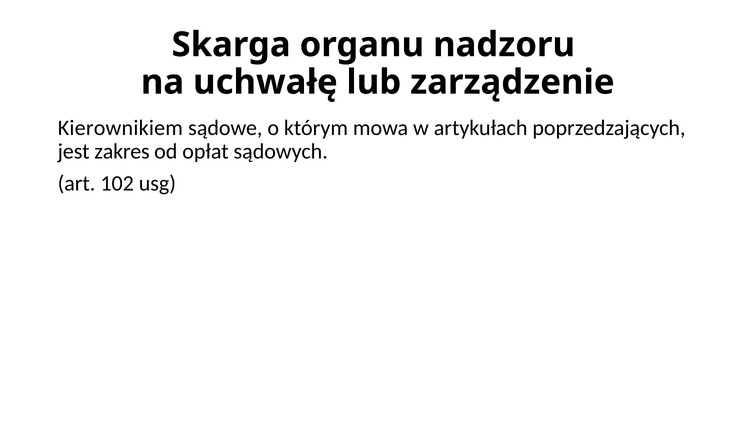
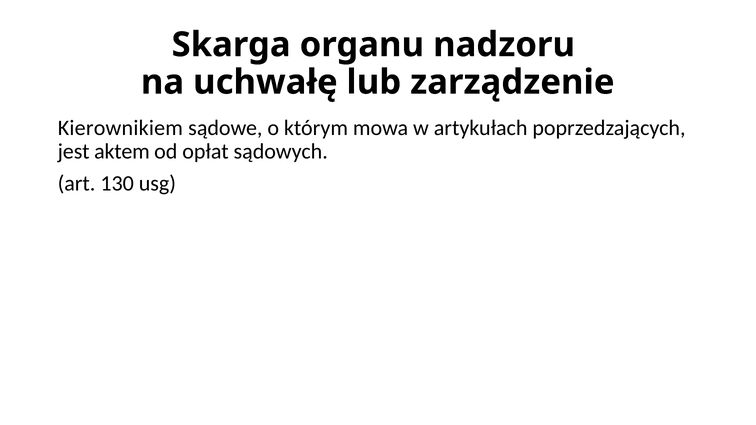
zakres: zakres -> aktem (122, 152)
102: 102 -> 130 (117, 183)
